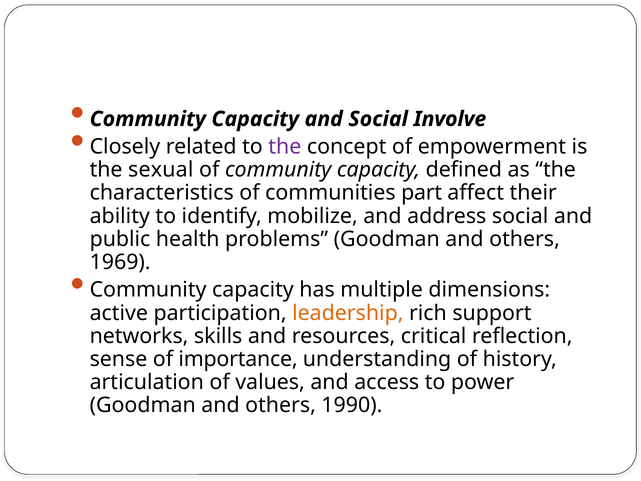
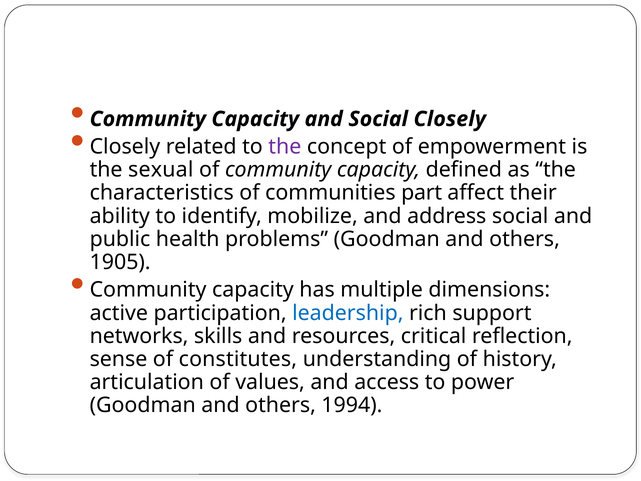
Social Involve: Involve -> Closely (450, 119)
1969: 1969 -> 1905 (120, 262)
leadership colour: orange -> blue (348, 313)
importance: importance -> constitutes (238, 359)
1990: 1990 -> 1994 (352, 405)
